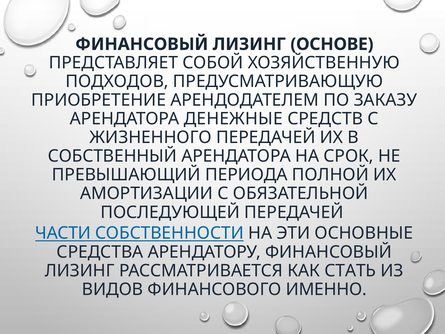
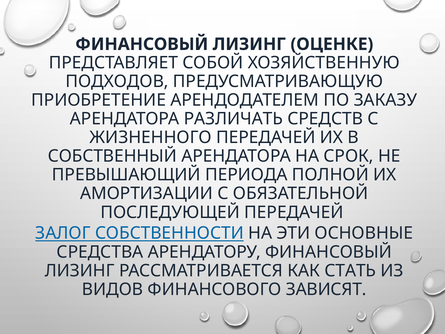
ОСНОВЕ: ОСНОВЕ -> ОЦЕНКЕ (332, 44)
ДЕНЕЖНЫЕ: ДЕНЕЖНЫЕ -> РАЗЛИЧАТЬ (233, 119)
ЧАСТИ: ЧАСТИ -> ЗАЛОГ (63, 233)
ИМЕННО: ИМЕННО -> ЗАВИСЯТ (326, 289)
